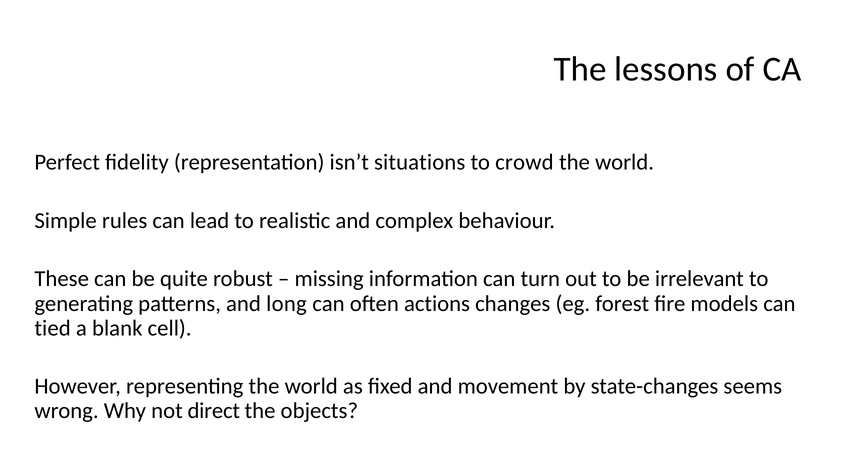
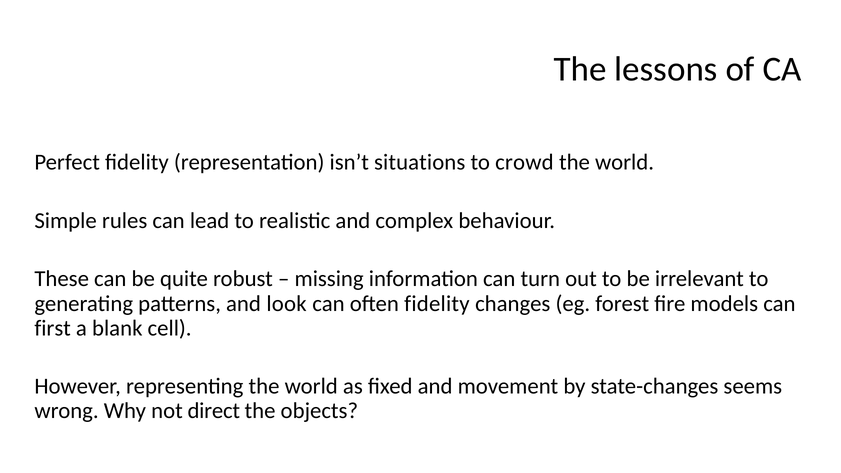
long: long -> look (286, 304)
often actions: actions -> fidelity (437, 304)
tied: tied -> first (53, 328)
